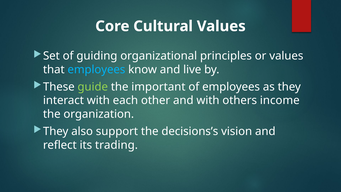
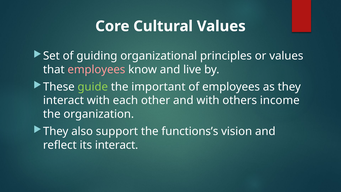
employees colour: light blue -> pink (96, 70)
decisions’s: decisions’s -> functions’s (190, 131)
its trading: trading -> interact (117, 145)
